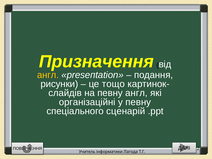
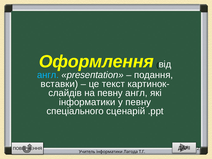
Призначення: Призначення -> Оформлення (96, 62)
англ colour: yellow -> light blue (48, 75)
рисунки: рисунки -> вставки (59, 84)
тощо: тощо -> текст (113, 84)
організаційні: організаційні -> інформатики (87, 102)
